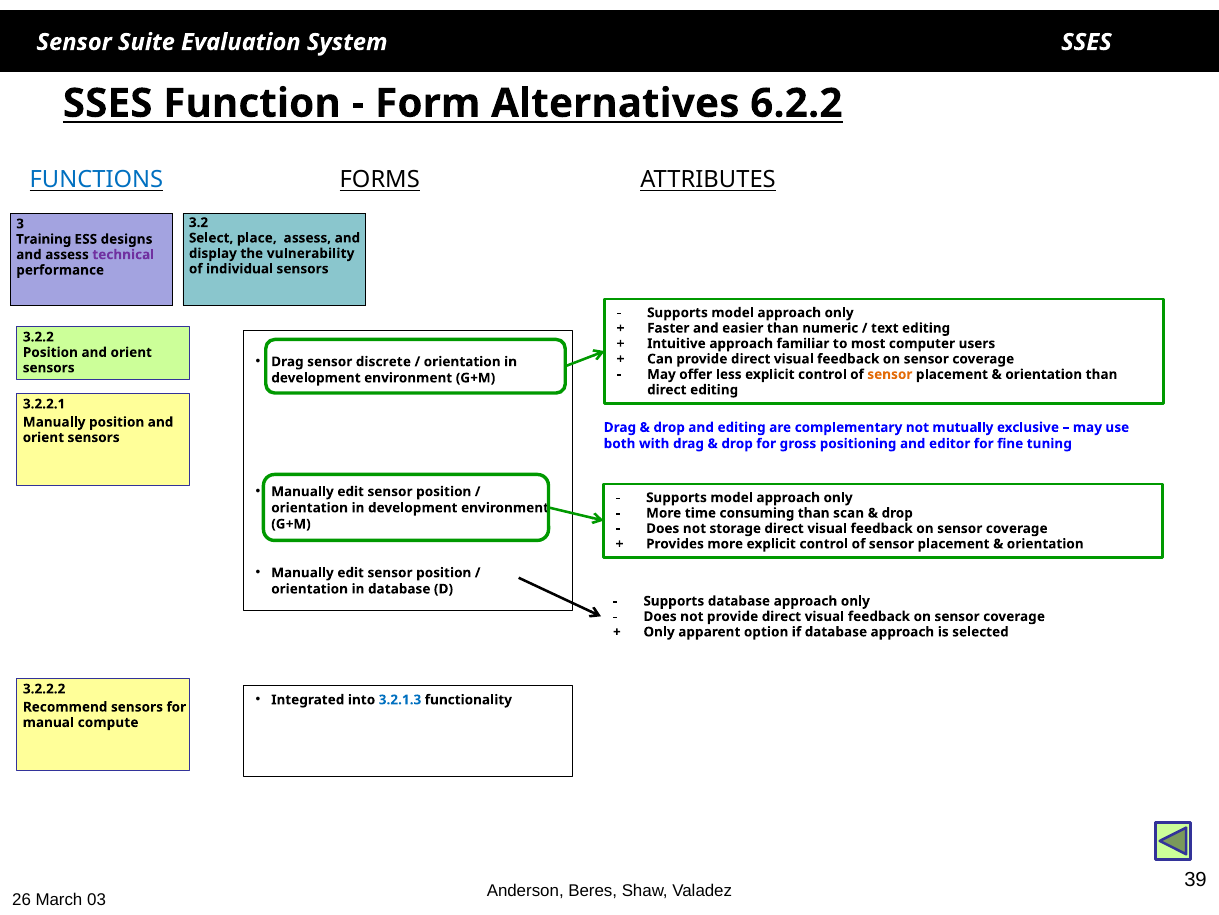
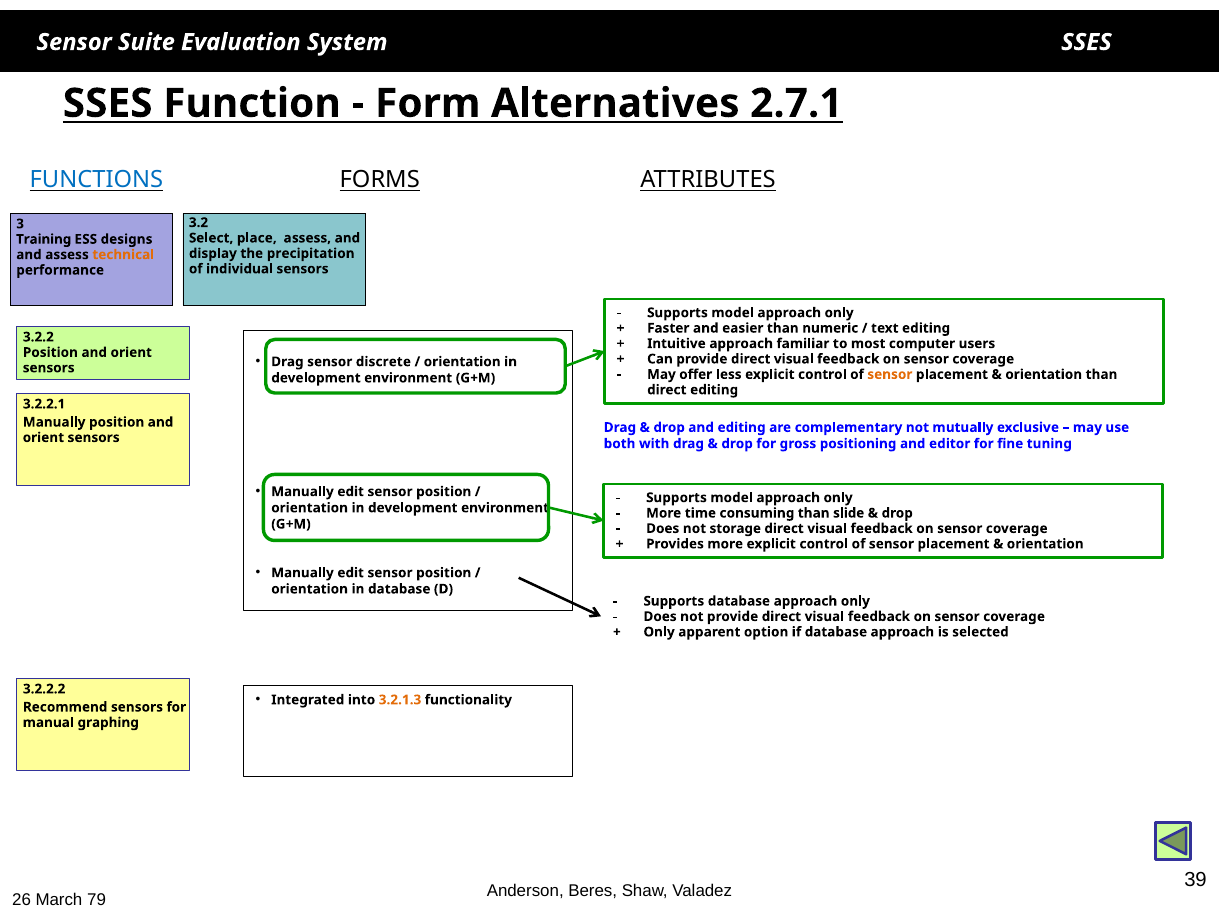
6.2.2: 6.2.2 -> 2.7.1 (796, 103)
vulnerability: vulnerability -> precipitation (311, 253)
technical colour: purple -> orange (123, 254)
scan: scan -> slide (849, 513)
3.2.1.3 colour: blue -> orange (400, 699)
compute: compute -> graphing (108, 722)
03: 03 -> 79 (97, 899)
